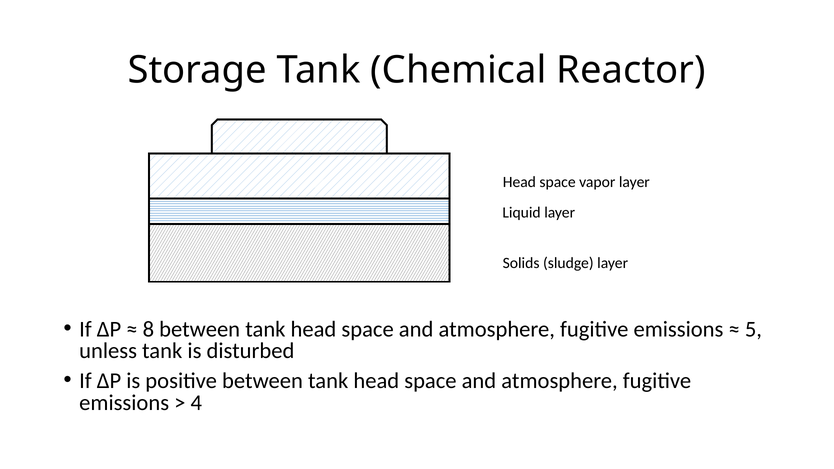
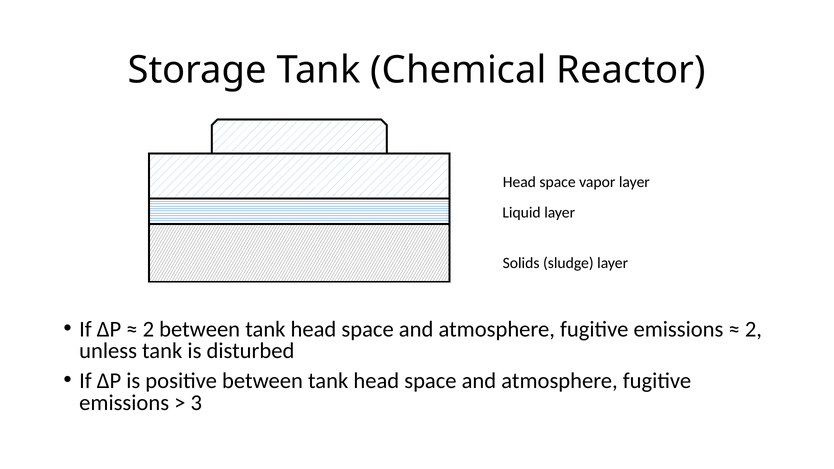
8: 8 -> 2 (148, 329)
5: 5 -> 2 (753, 329)
4: 4 -> 3 (196, 403)
